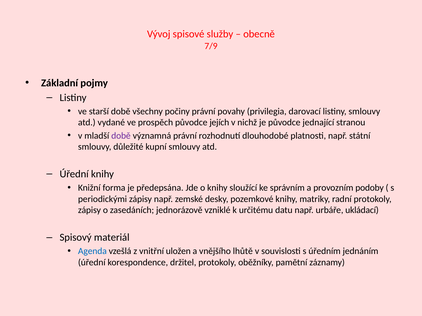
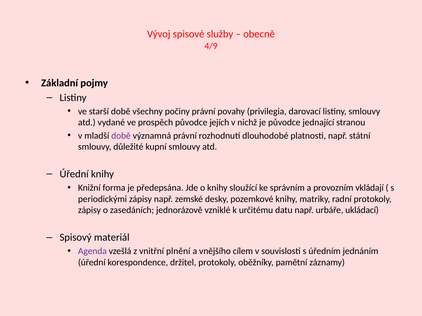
7/9: 7/9 -> 4/9 (211, 46)
podoby: podoby -> vkládají (370, 188)
Agenda colour: blue -> purple (92, 252)
uložen: uložen -> plnění (178, 252)
lhůtě: lhůtě -> cílem (243, 252)
